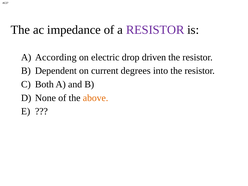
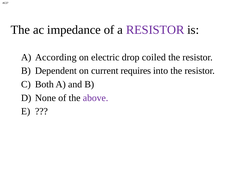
driven: driven -> coiled (154, 57)
degrees: degrees -> requires (136, 71)
above colour: orange -> purple (96, 98)
